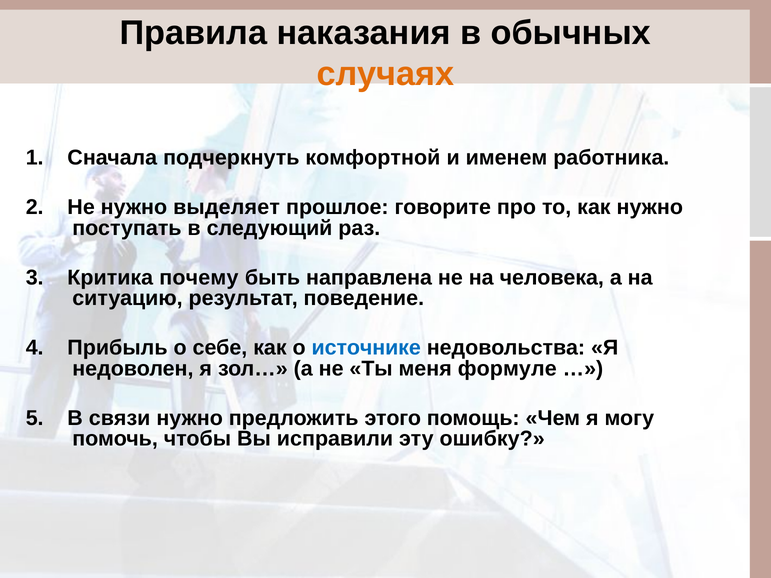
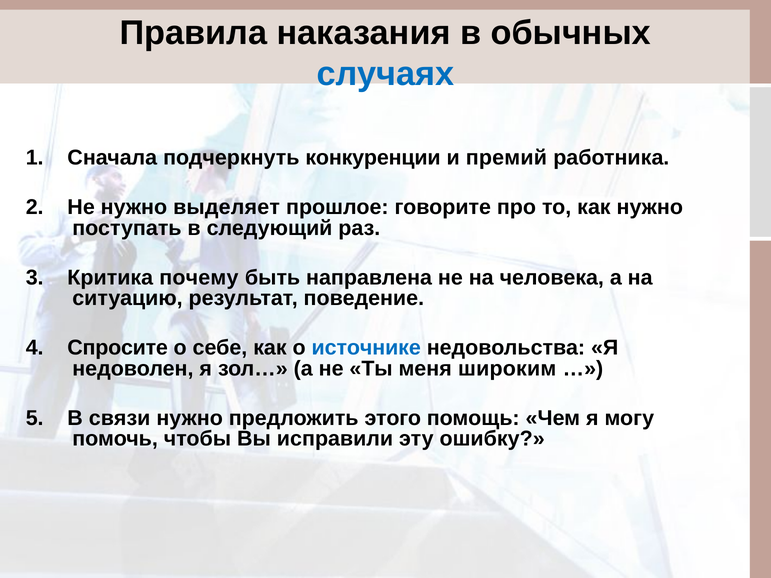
случаях colour: orange -> blue (385, 74)
комфортной: комфортной -> конкуренции (373, 158)
именем: именем -> премий (506, 158)
Прибыль: Прибыль -> Спросите (118, 348)
формуле: формуле -> широким (507, 369)
